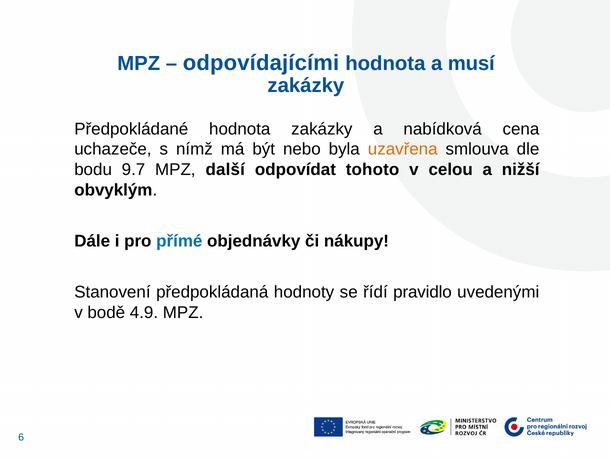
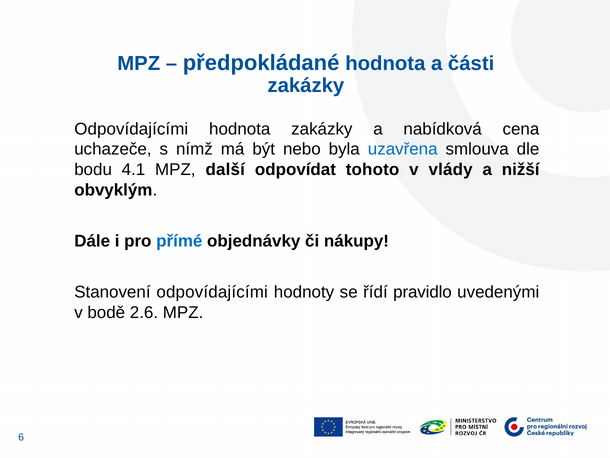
odpovídajícími: odpovídajícími -> předpokládané (261, 63)
musí: musí -> části (471, 63)
Předpokládané: Předpokládané -> Odpovídajícími (131, 129)
uzavřena colour: orange -> blue (403, 149)
9.7: 9.7 -> 4.1 (133, 170)
celou: celou -> vlády (451, 170)
Stanovení předpokládaná: předpokládaná -> odpovídajícími (212, 292)
4.9: 4.9 -> 2.6 (144, 312)
